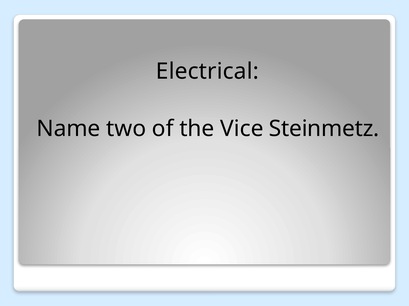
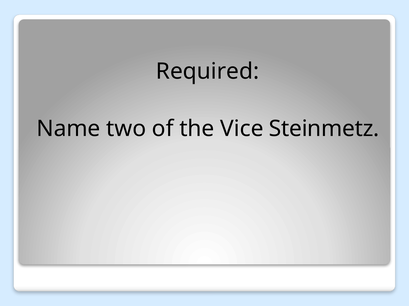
Electrical: Electrical -> Required (208, 72)
